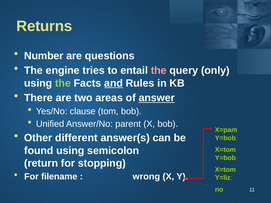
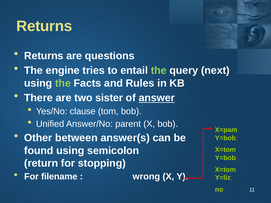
Number: Number -> Returns (44, 56)
the colour: pink -> light green (159, 71)
only: only -> next (215, 71)
and underline: present -> none (114, 83)
areas: areas -> sister (109, 98)
different: different -> between (76, 138)
